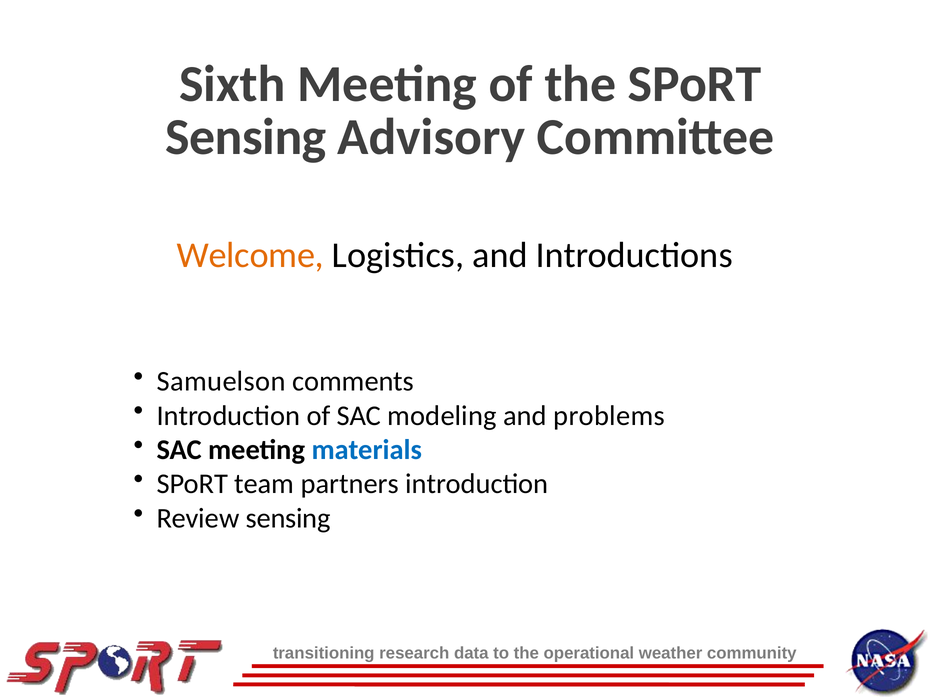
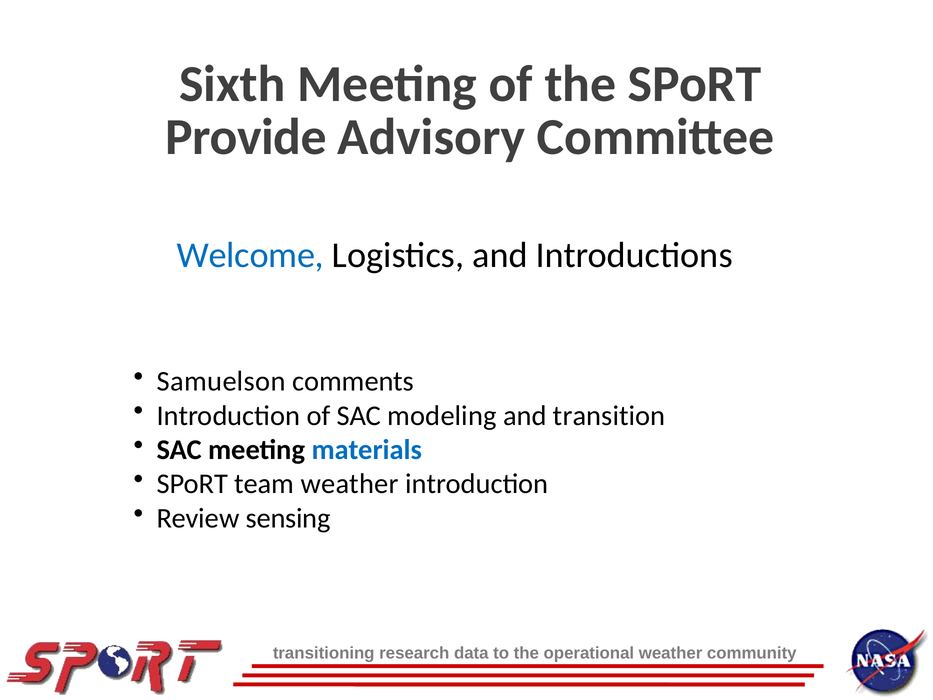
Sensing: Sensing -> Provide (246, 137)
Welcome colour: orange -> blue (250, 255)
problems: problems -> transition (609, 416)
team partners: partners -> weather (350, 484)
